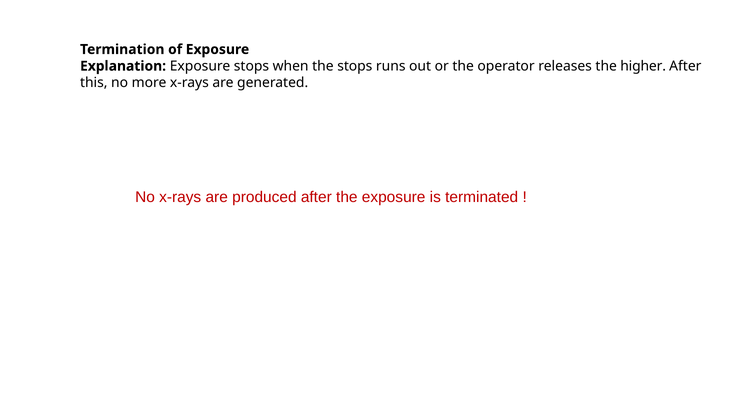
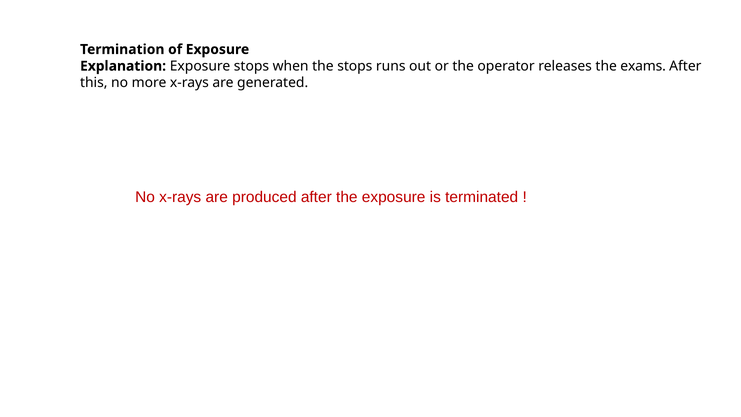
higher: higher -> exams (643, 66)
